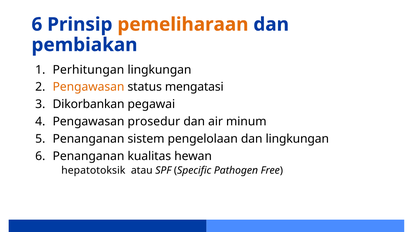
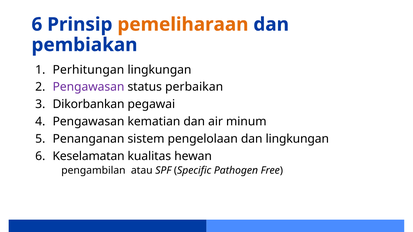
Pengawasan colour: orange -> purple (89, 87)
mengatasi: mengatasi -> perbaikan (194, 87)
prosedur: prosedur -> kematian (154, 122)
6 Penanganan: Penanganan -> Keselamatan (89, 156)
hepatotoksik: hepatotoksik -> pengambilan (93, 171)
